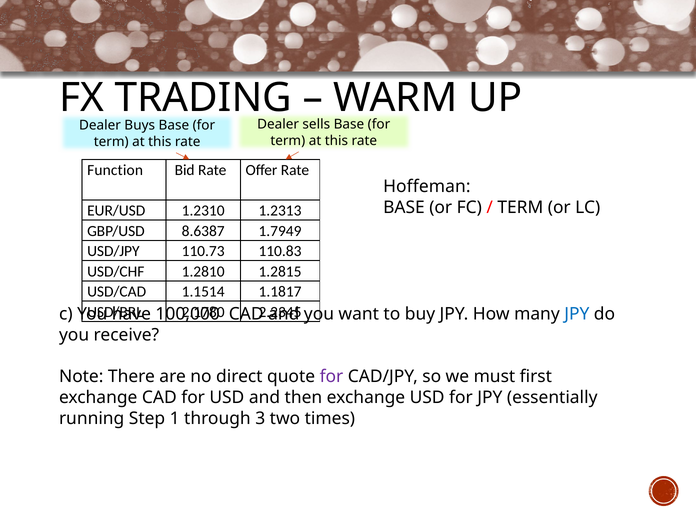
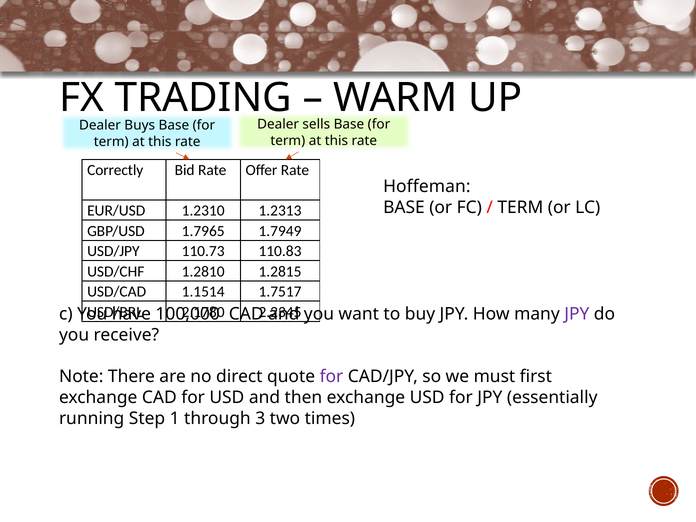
Function: Function -> Correctly (115, 170)
8.6387: 8.6387 -> 1.7965 (203, 231)
1.1817: 1.1817 -> 1.7517 (280, 292)
JPY colour: blue -> purple (577, 314)
